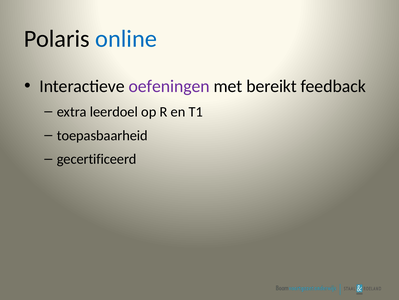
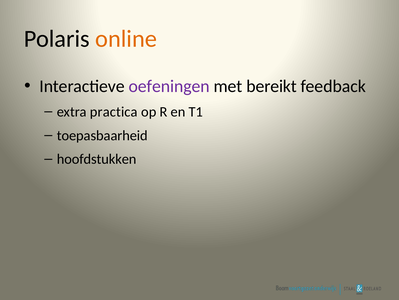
online colour: blue -> orange (126, 39)
leerdoel: leerdoel -> practica (114, 111)
gecertificeerd: gecertificeerd -> hoofdstukken (97, 159)
